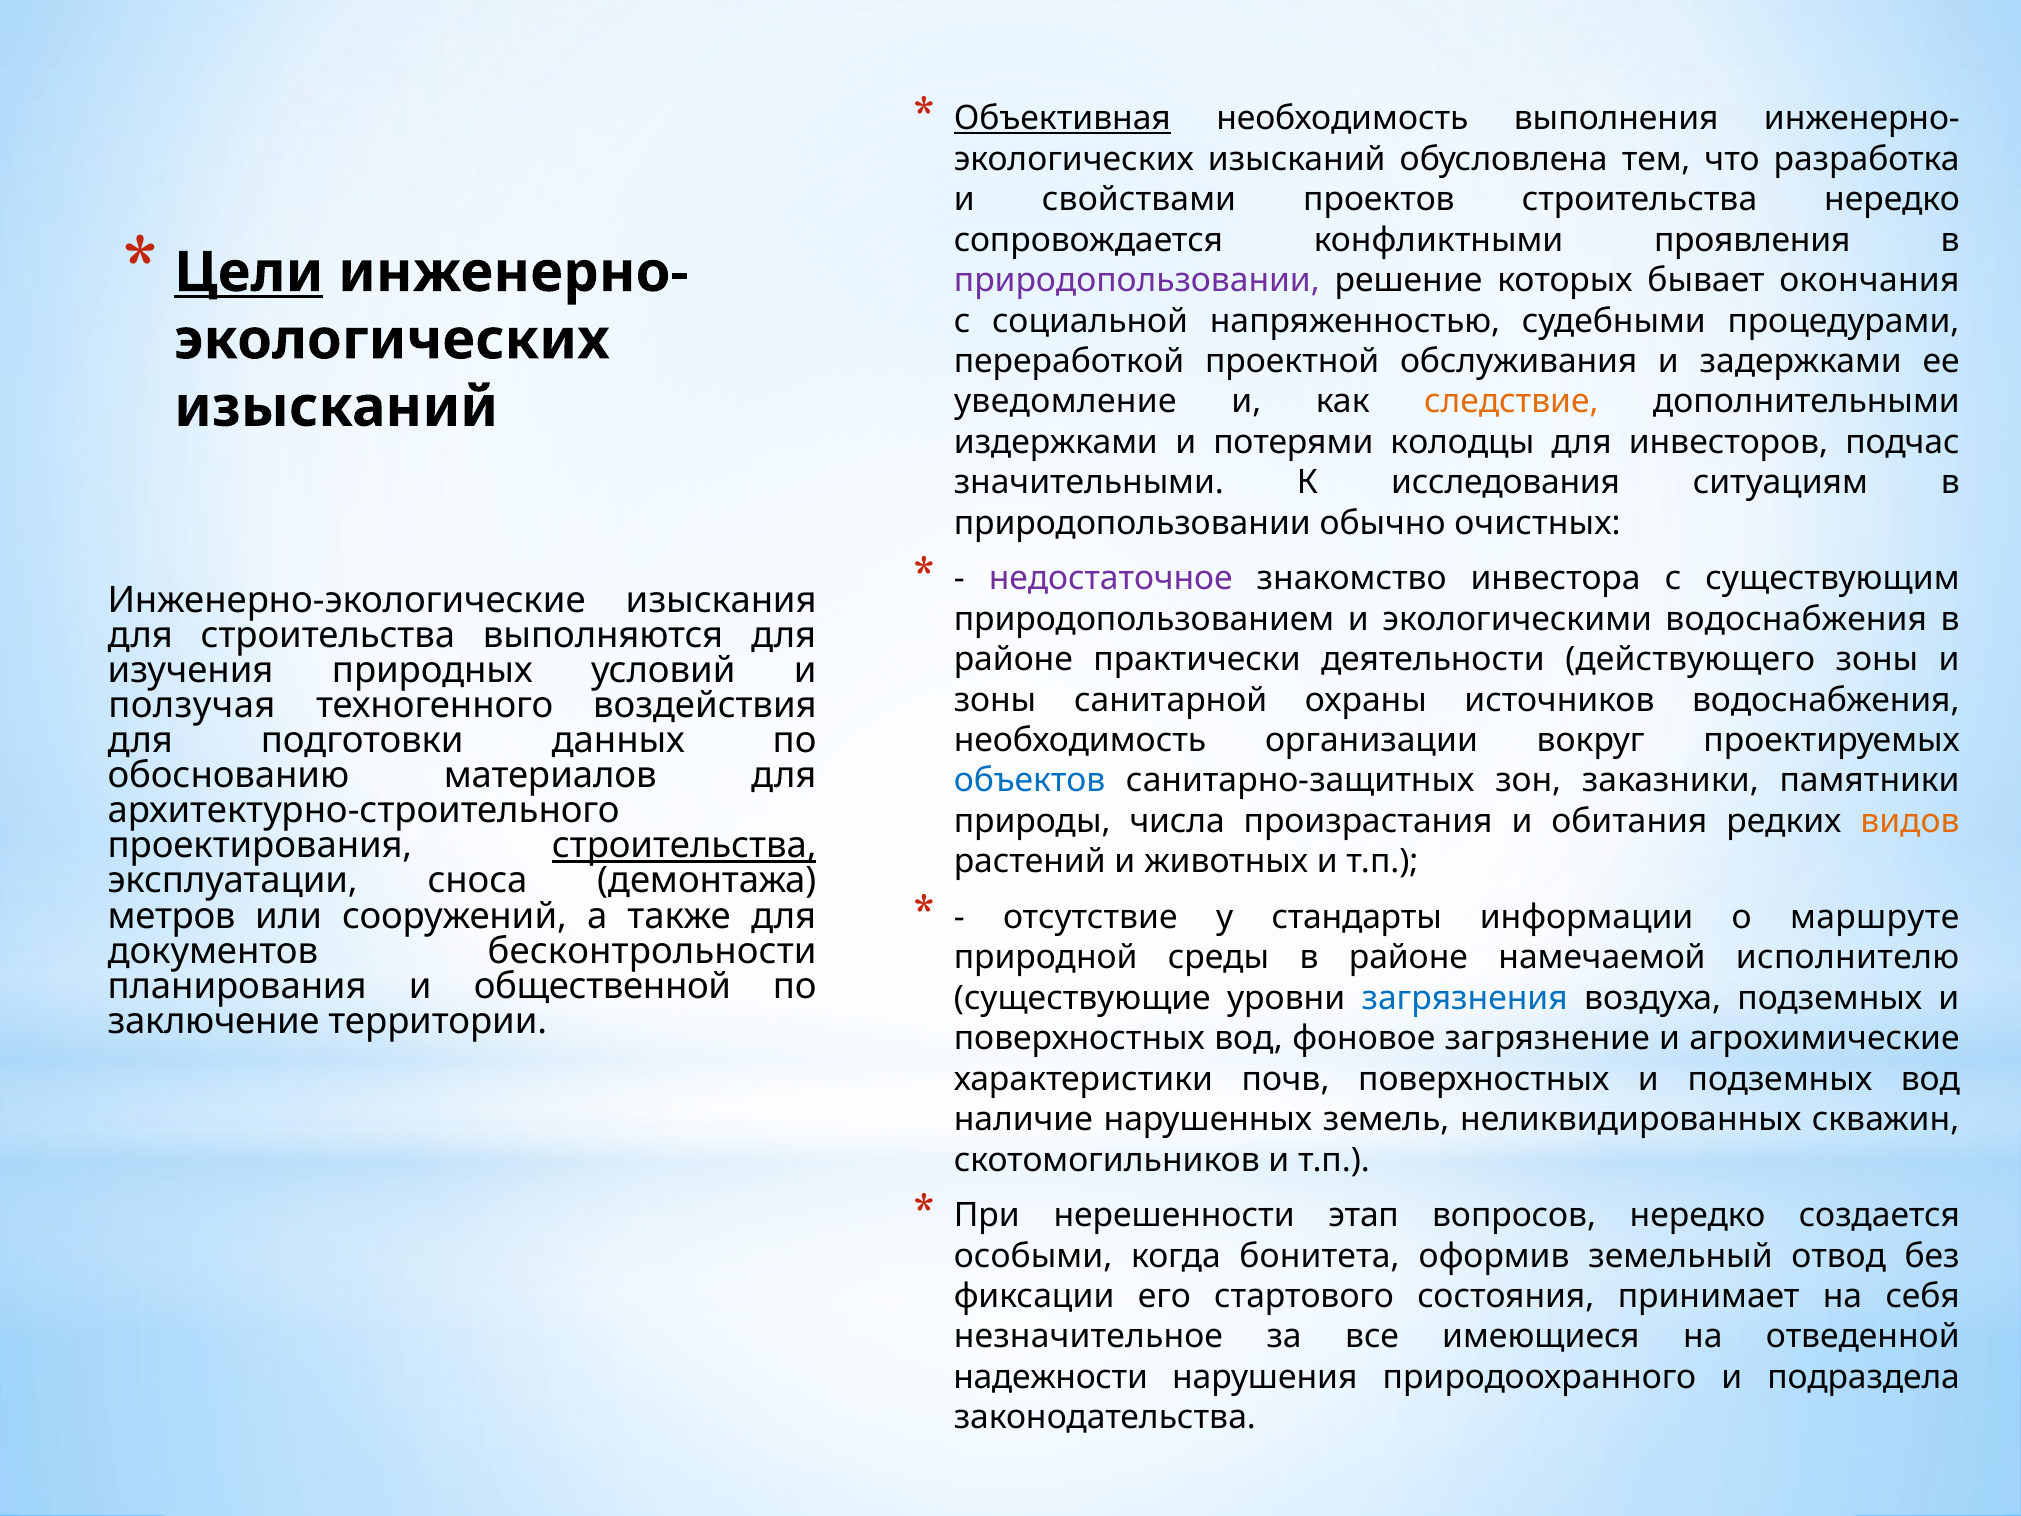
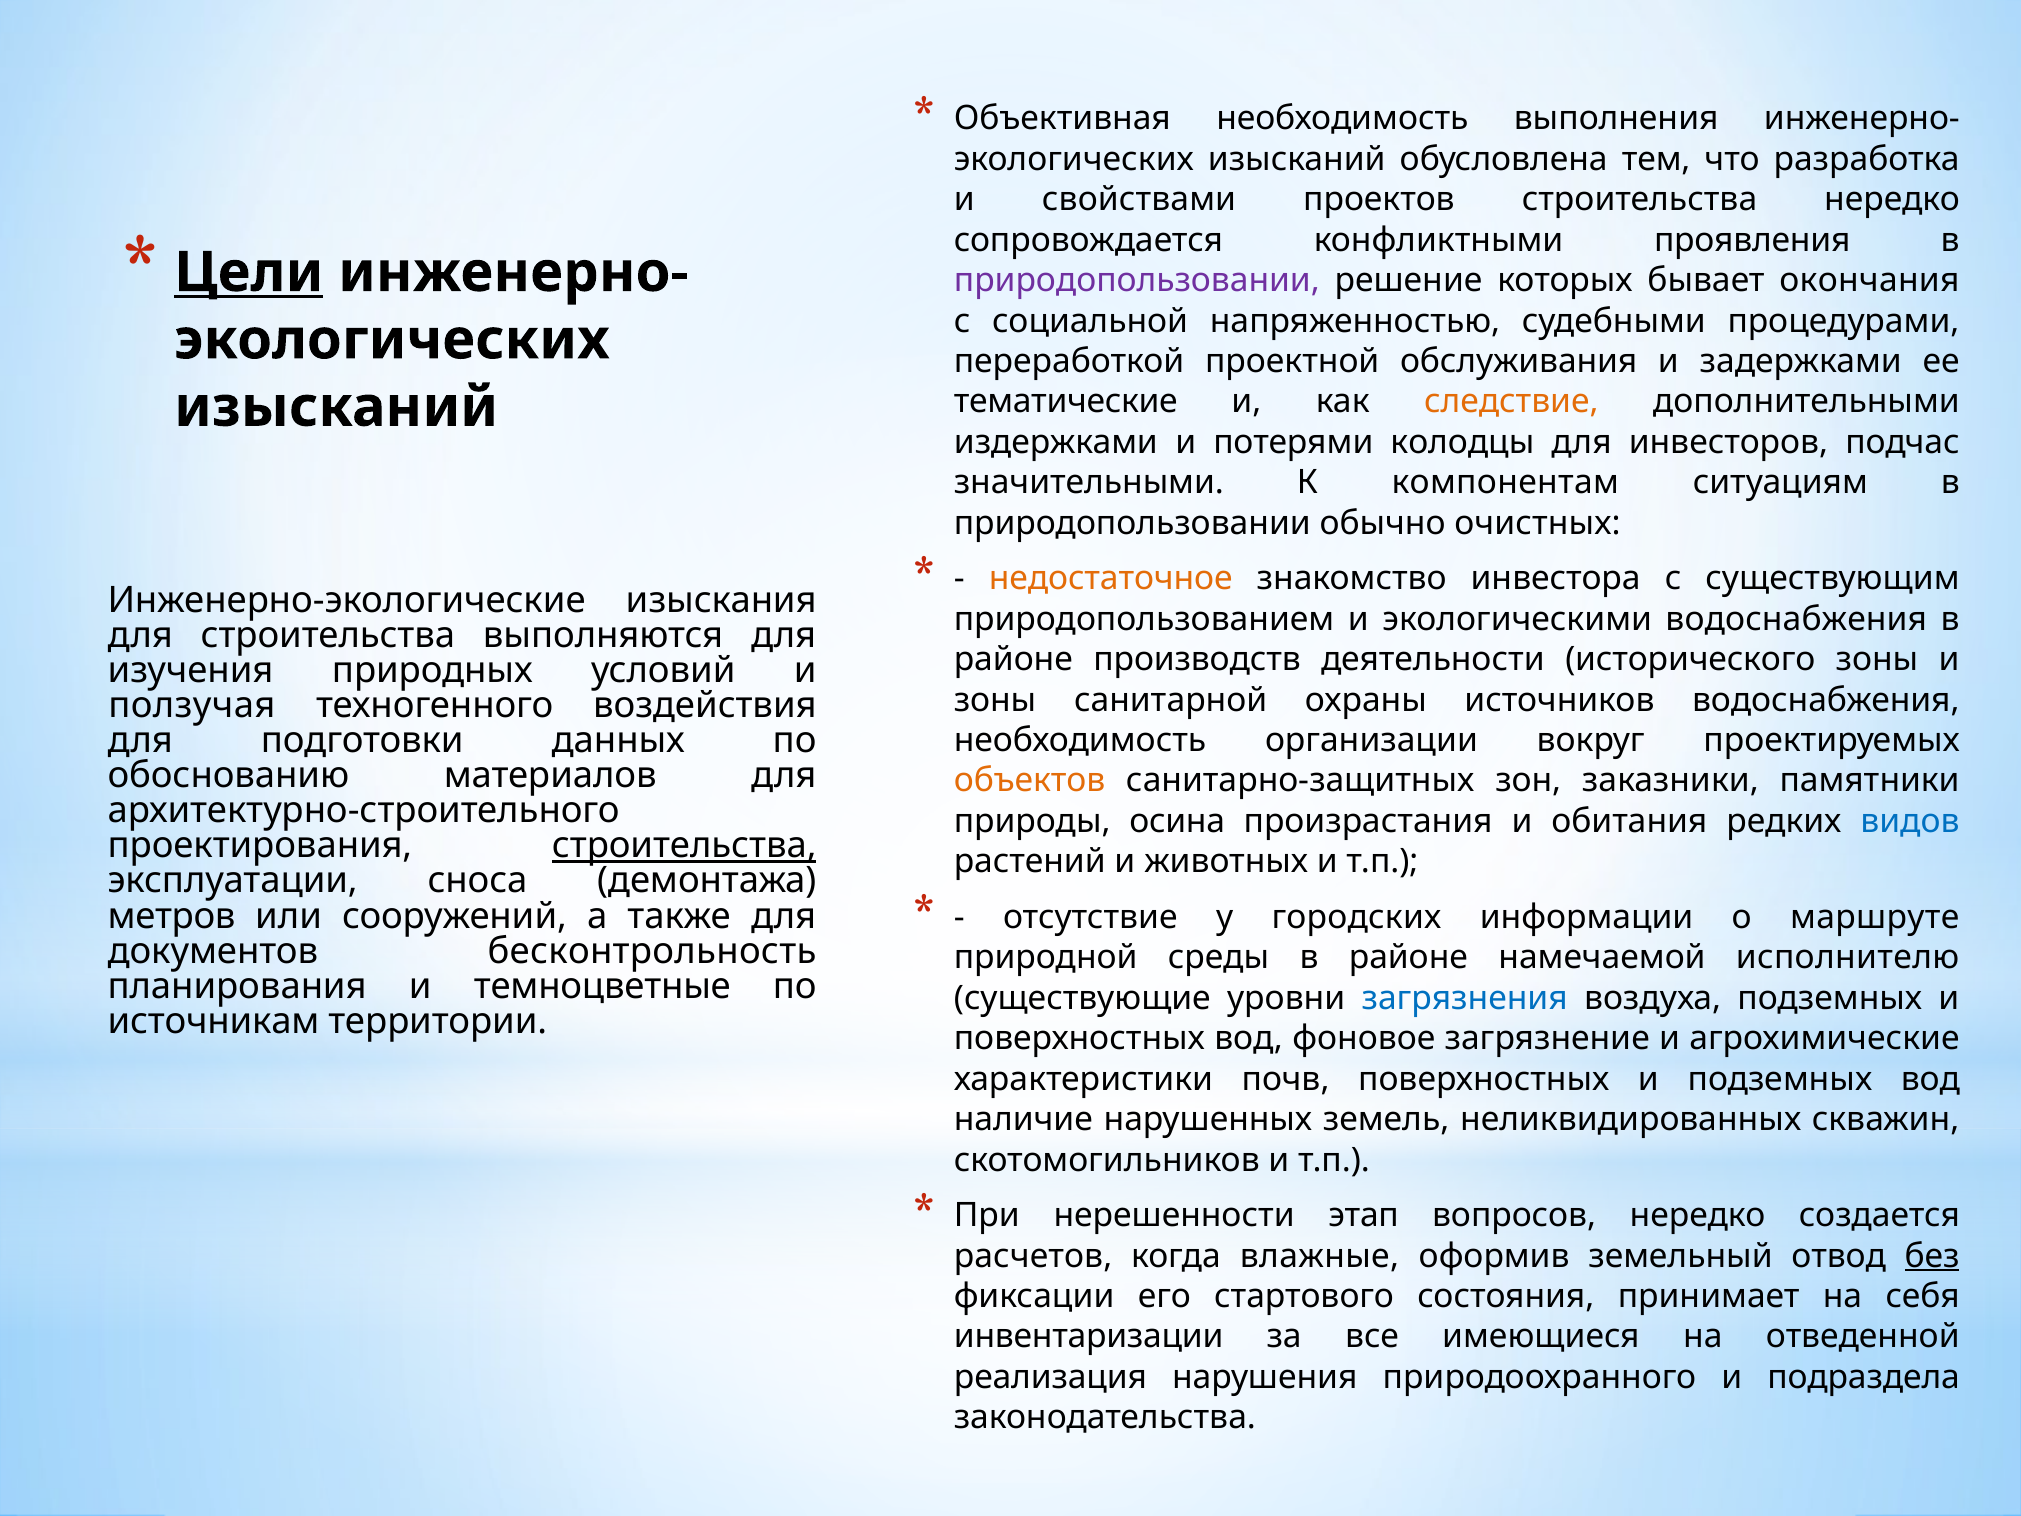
Объективная underline: present -> none (1062, 119)
уведомление: уведомление -> тематические (1066, 402)
исследования: исследования -> компонентам (1505, 483)
недостаточное colour: purple -> orange (1111, 579)
практически: практически -> производств (1197, 659)
действующего: действующего -> исторического (1690, 659)
объектов colour: blue -> orange (1030, 781)
числа: числа -> осина (1177, 821)
видов colour: orange -> blue (1910, 821)
стандарты: стандарты -> городских (1356, 917)
бесконтрольности: бесконтрольности -> бесконтрольность (652, 951)
общественной: общественной -> темноцветные (602, 986)
заключение: заключение -> источникам (214, 1021)
особыми: особыми -> расчетов (1033, 1256)
бонитета: бонитета -> влажные (1319, 1256)
без underline: none -> present (1932, 1256)
незначительное: незначительное -> инвентаризации (1089, 1337)
надежности: надежности -> реализация (1051, 1377)
